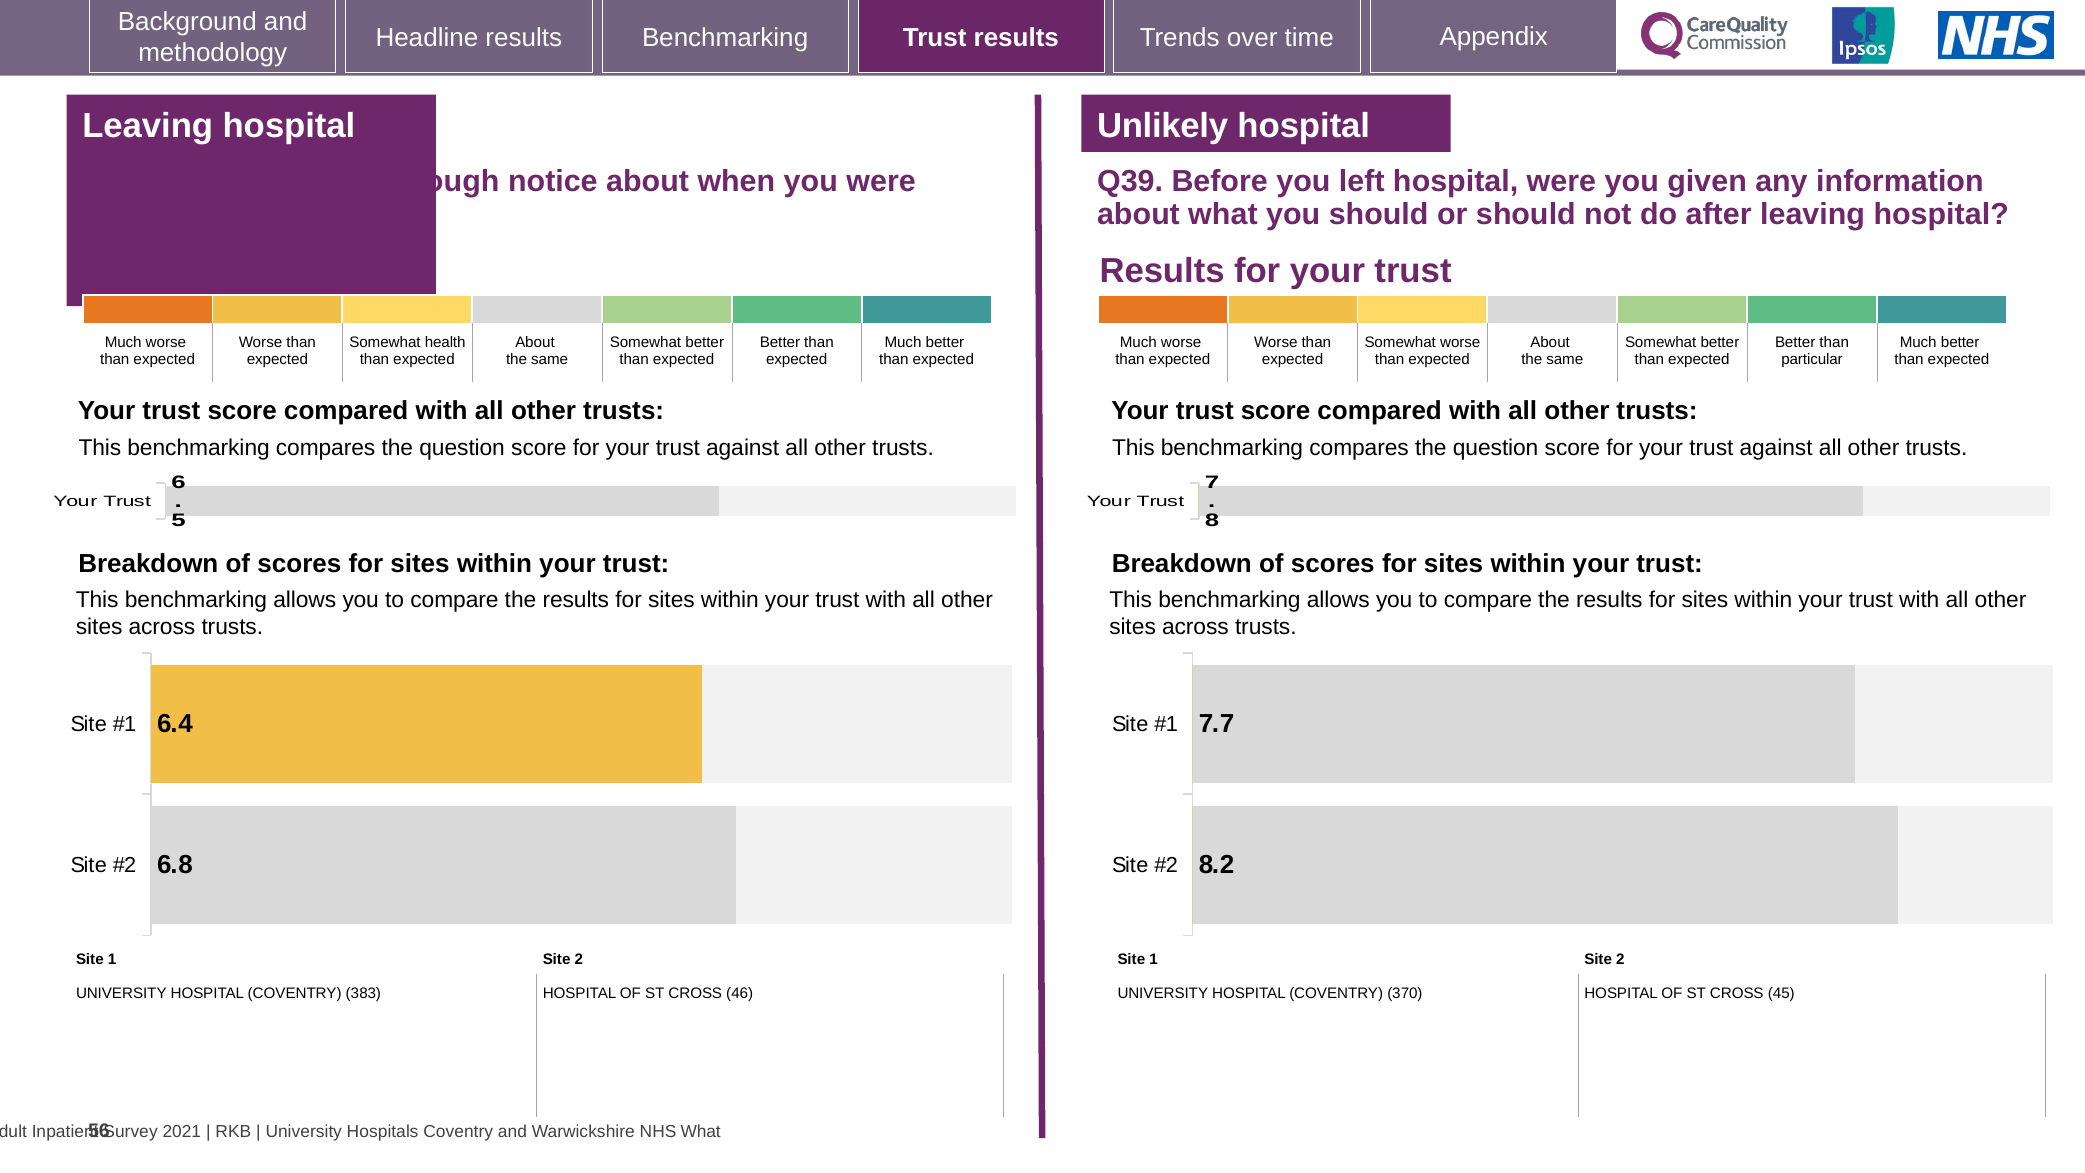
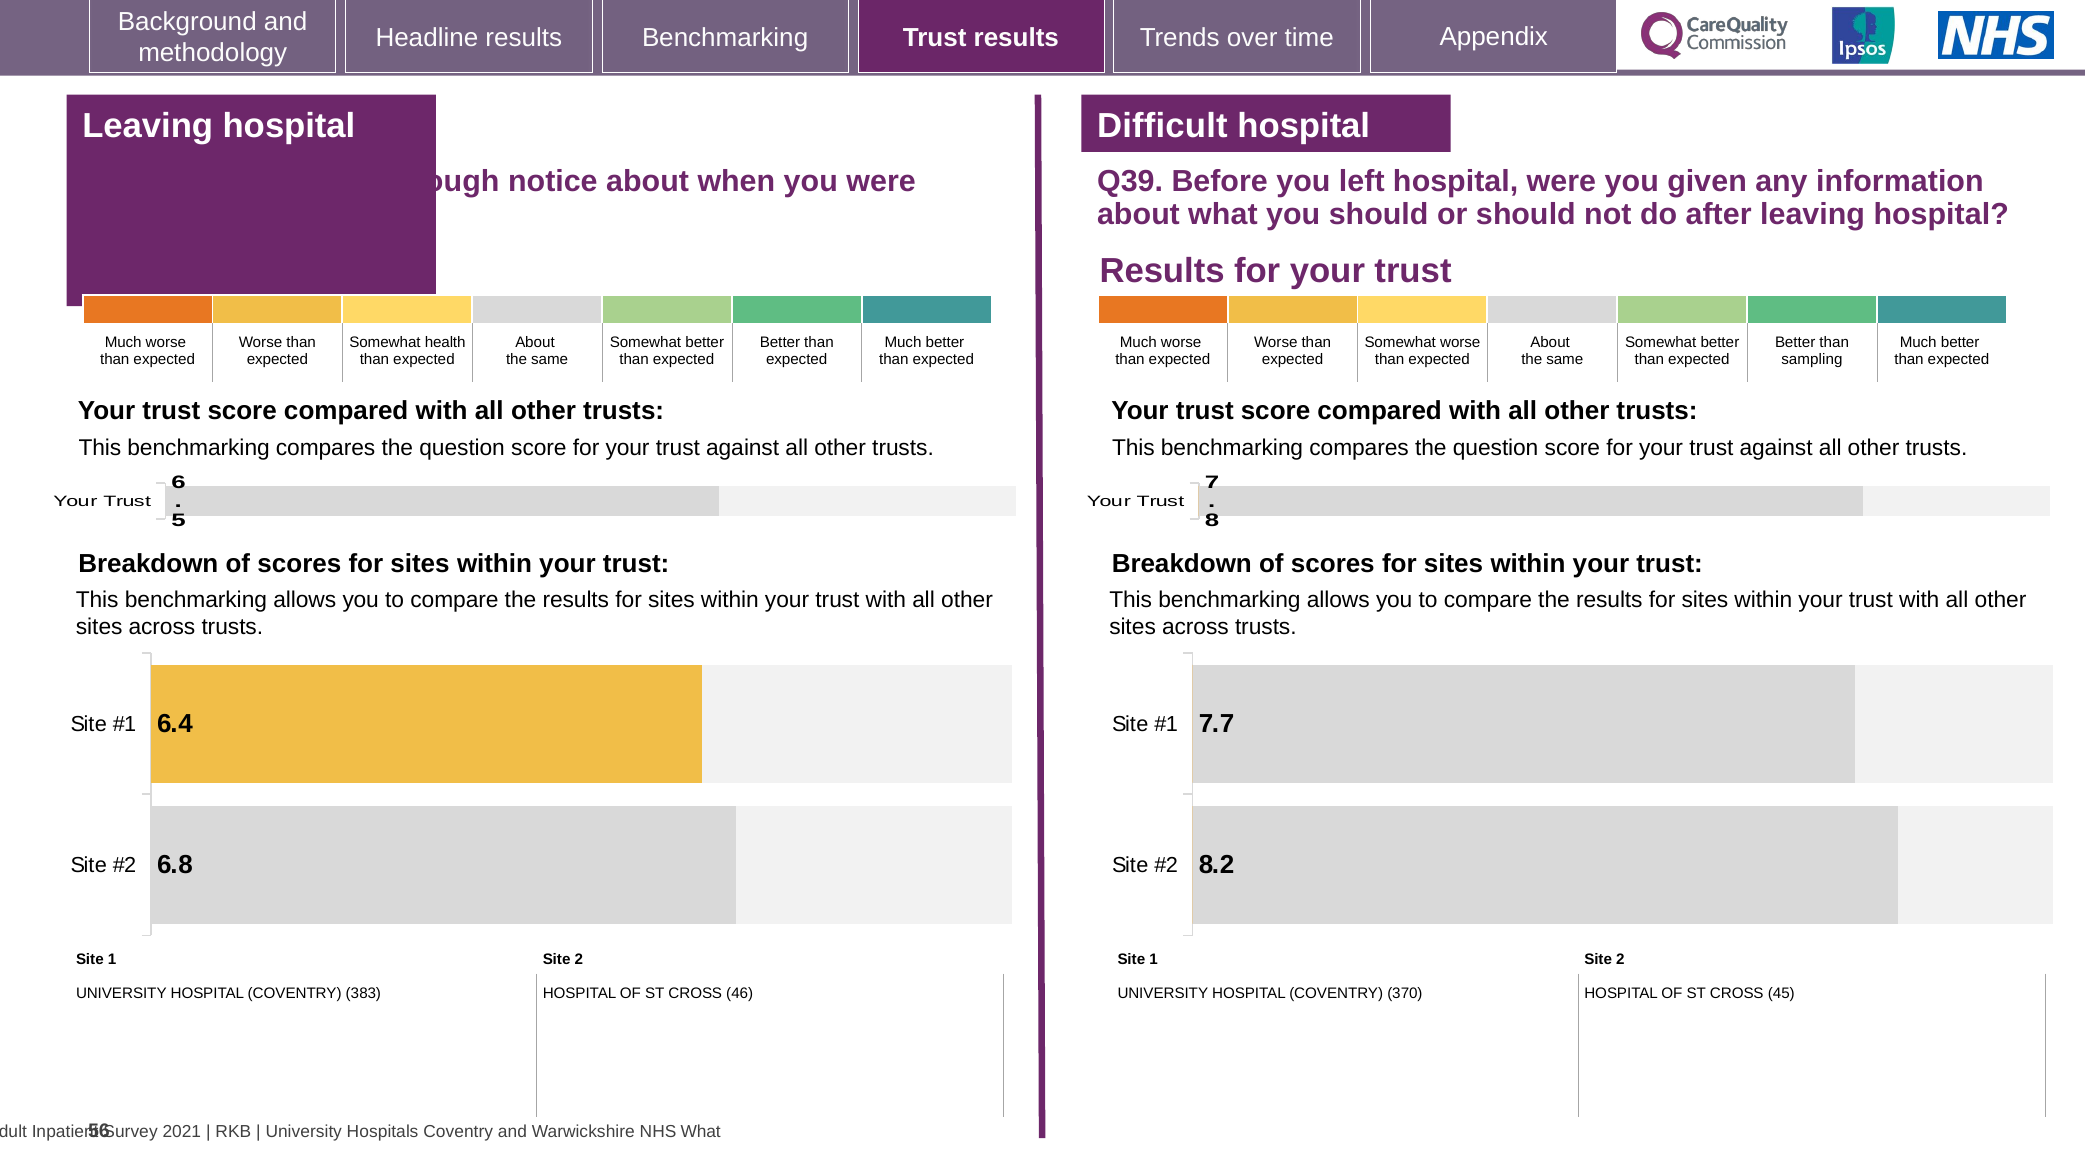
Unlikely: Unlikely -> Difficult (1162, 126)
particular: particular -> sampling (1812, 359)
